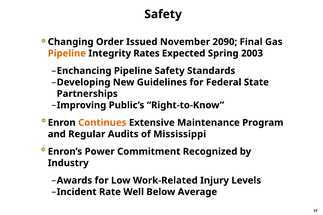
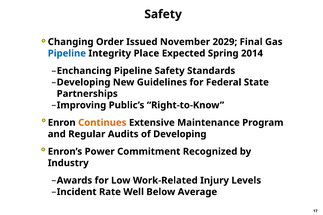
2090: 2090 -> 2029 (225, 42)
Pipeline colour: orange -> blue (67, 53)
Rates: Rates -> Place (146, 53)
2003: 2003 -> 2014 (252, 53)
of Mississippi: Mississippi -> Developing (180, 134)
